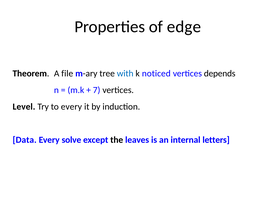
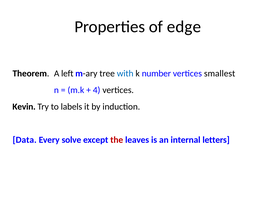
file: file -> left (67, 74)
noticed: noticed -> number (156, 74)
depends: depends -> smallest (220, 74)
7: 7 -> 4 (97, 90)
Level: Level -> Kevin (24, 107)
to every: every -> labels (71, 107)
the colour: black -> red (117, 140)
